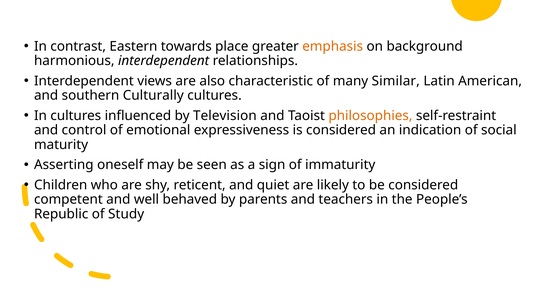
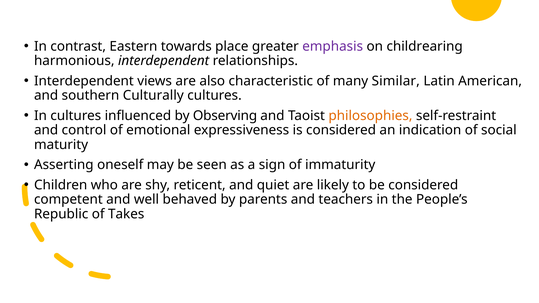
emphasis colour: orange -> purple (333, 46)
background: background -> childrearing (425, 46)
Television: Television -> Observing (225, 116)
Study: Study -> Takes (126, 214)
